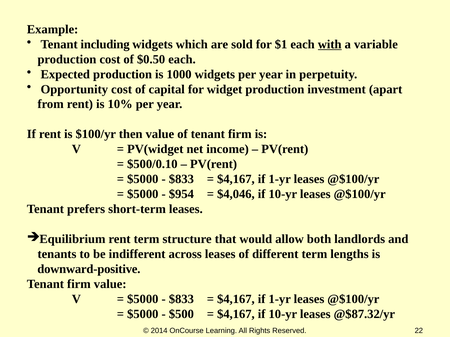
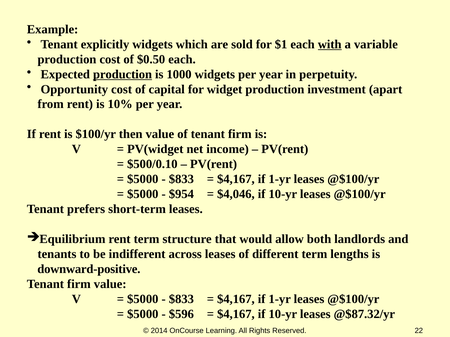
including: including -> explicitly (105, 44)
production underline: none -> present (123, 74)
$500: $500 -> $596 (181, 314)
